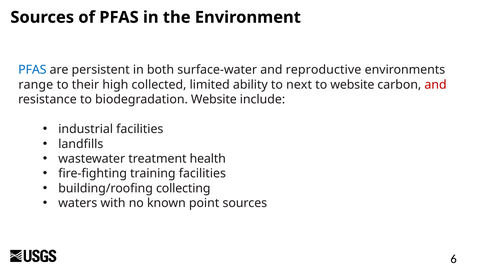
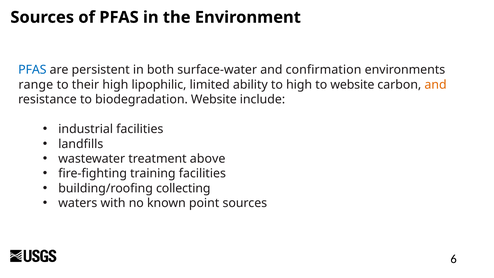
reproductive: reproductive -> confirmation (324, 70)
collected: collected -> lipophilic (159, 85)
to next: next -> high (299, 85)
and colour: red -> orange (436, 85)
health: health -> above (208, 159)
